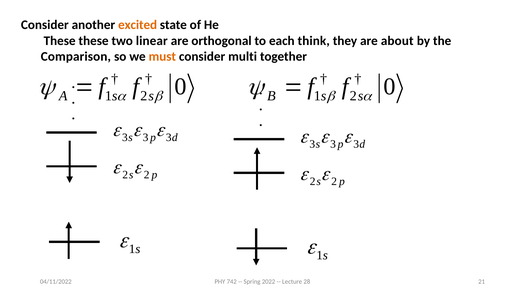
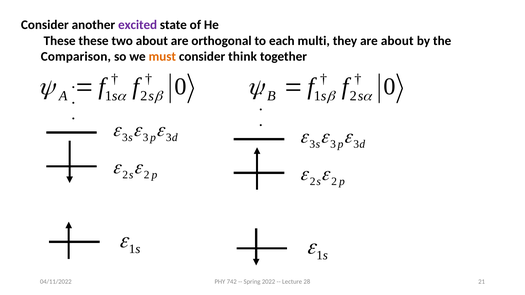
excited colour: orange -> purple (138, 25)
two linear: linear -> about (152, 41)
think: think -> multi (314, 41)
multi: multi -> think (243, 56)
